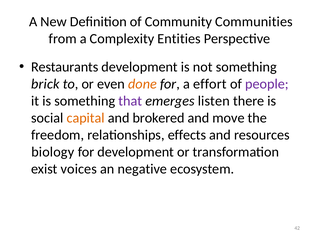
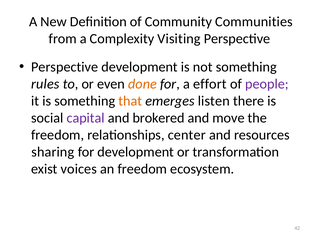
Entities: Entities -> Visiting (179, 39)
Restaurants: Restaurants -> Perspective (65, 67)
brick: brick -> rules (45, 84)
that colour: purple -> orange (130, 101)
capital colour: orange -> purple (86, 118)
effects: effects -> center (187, 135)
biology: biology -> sharing (53, 152)
an negative: negative -> freedom (142, 169)
